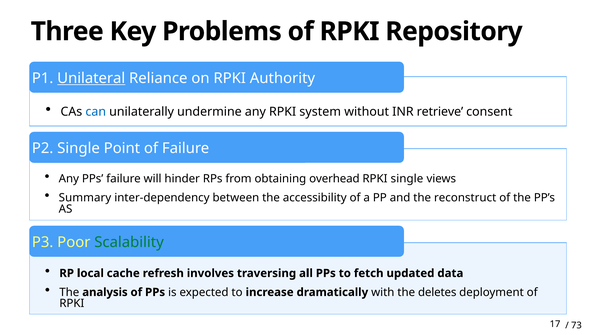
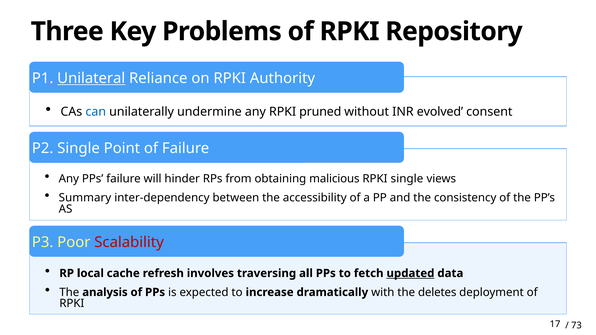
system: system -> pruned (320, 112)
retrieve: retrieve -> evolved (440, 112)
overhead: overhead -> malicious (334, 179)
reconstruct: reconstruct -> consistency (465, 198)
Scalability colour: green -> red (129, 242)
updated underline: none -> present (410, 273)
